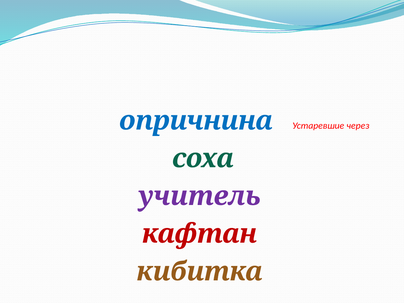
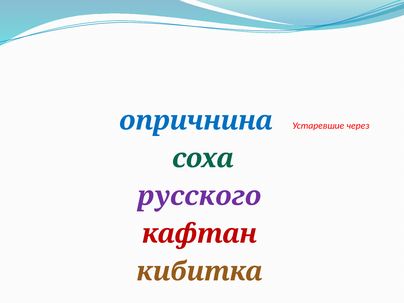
учитель: учитель -> русского (199, 196)
